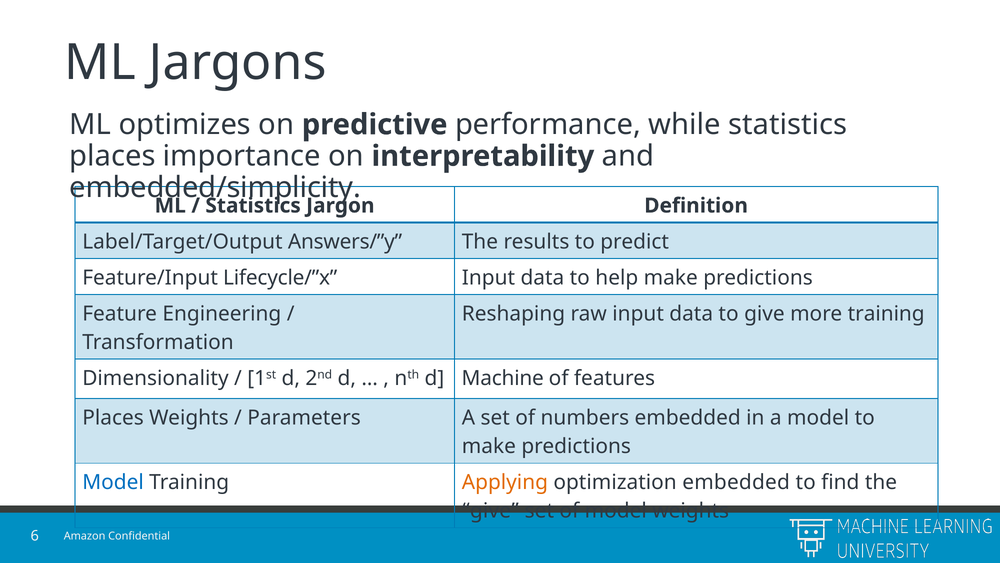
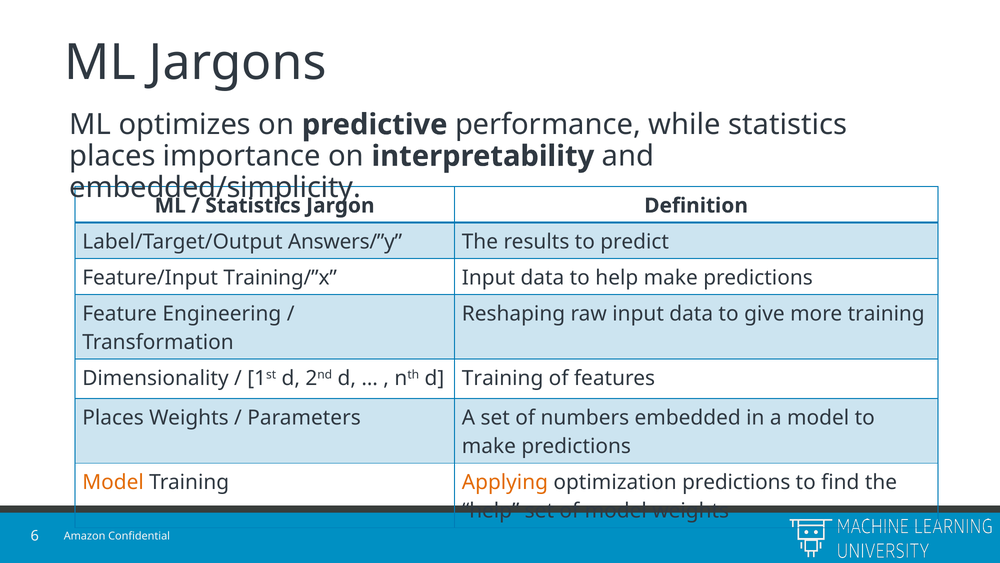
Lifecycle/”x: Lifecycle/”x -> Training/”x (280, 278)
d Machine: Machine -> Training (503, 378)
Model colour: blue -> orange (113, 482)
optimization embedded: embedded -> predictions (736, 482)
give: give -> help (491, 511)
